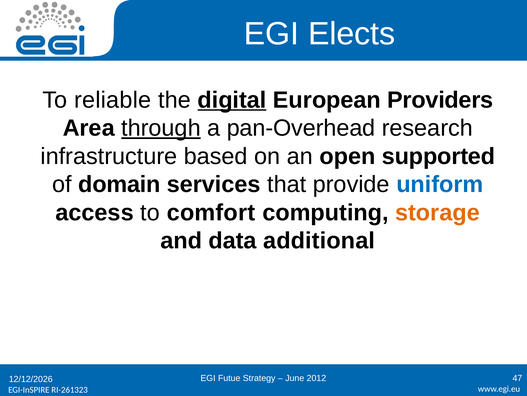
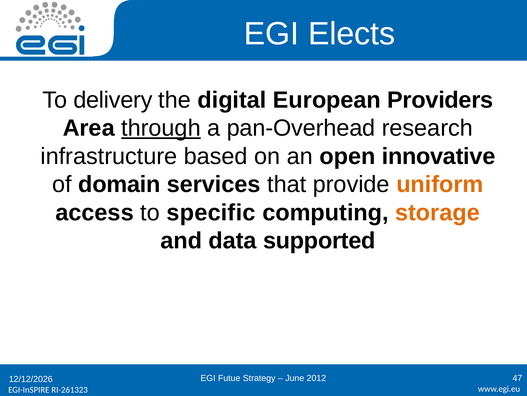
reliable: reliable -> delivery (113, 100)
digital underline: present -> none (232, 100)
supported: supported -> innovative (439, 156)
uniform colour: blue -> orange (440, 184)
comfort: comfort -> specific (211, 212)
additional: additional -> supported (319, 240)
